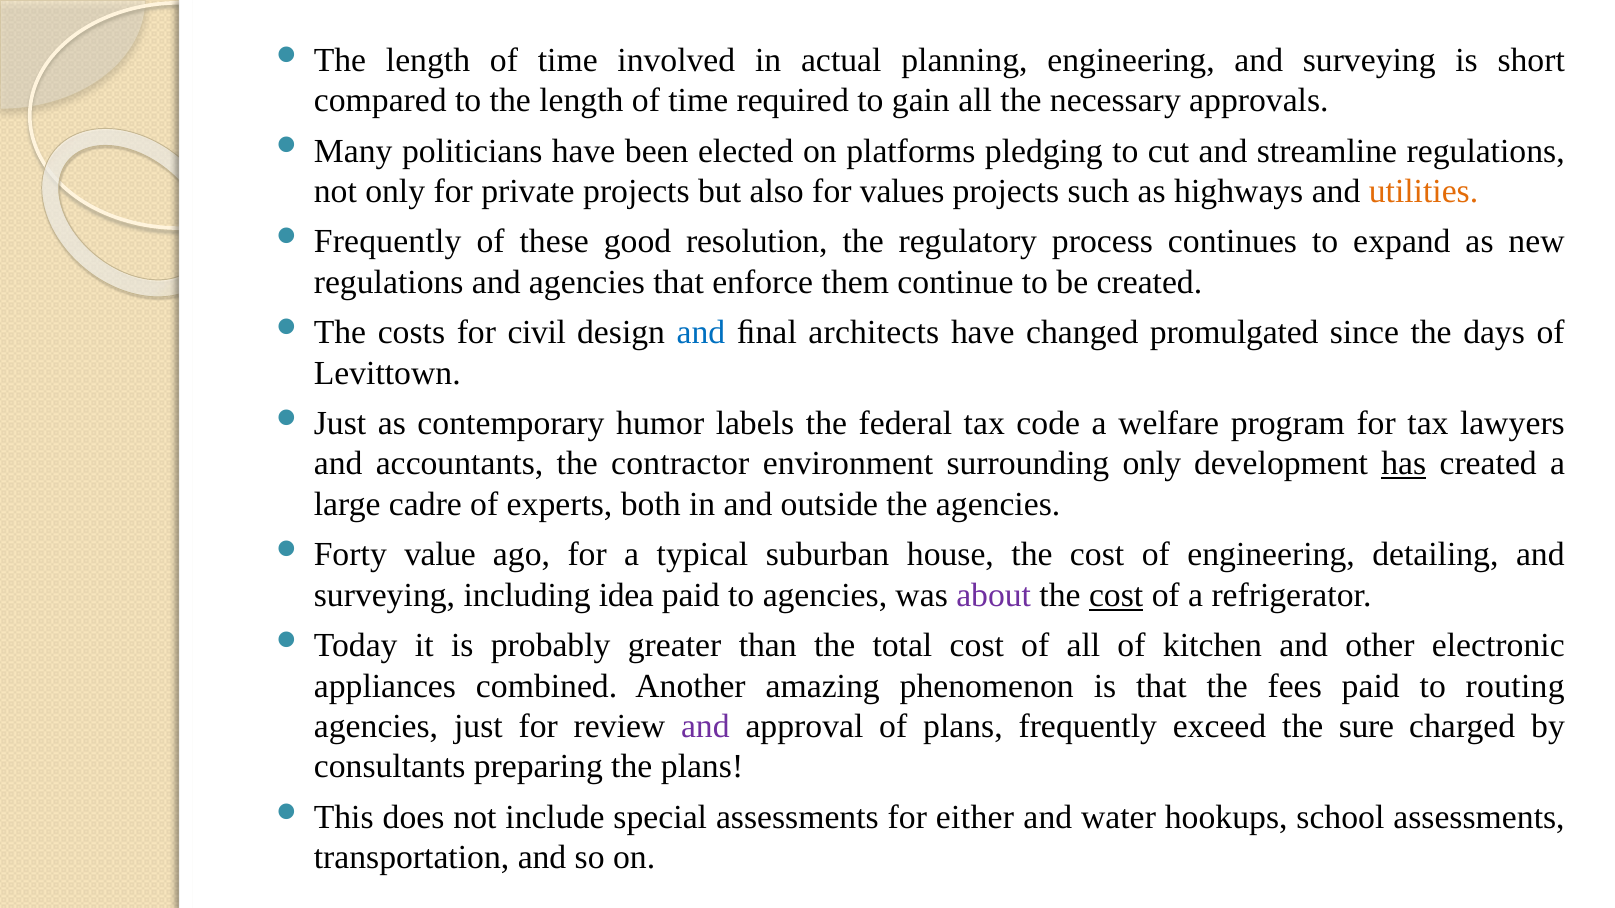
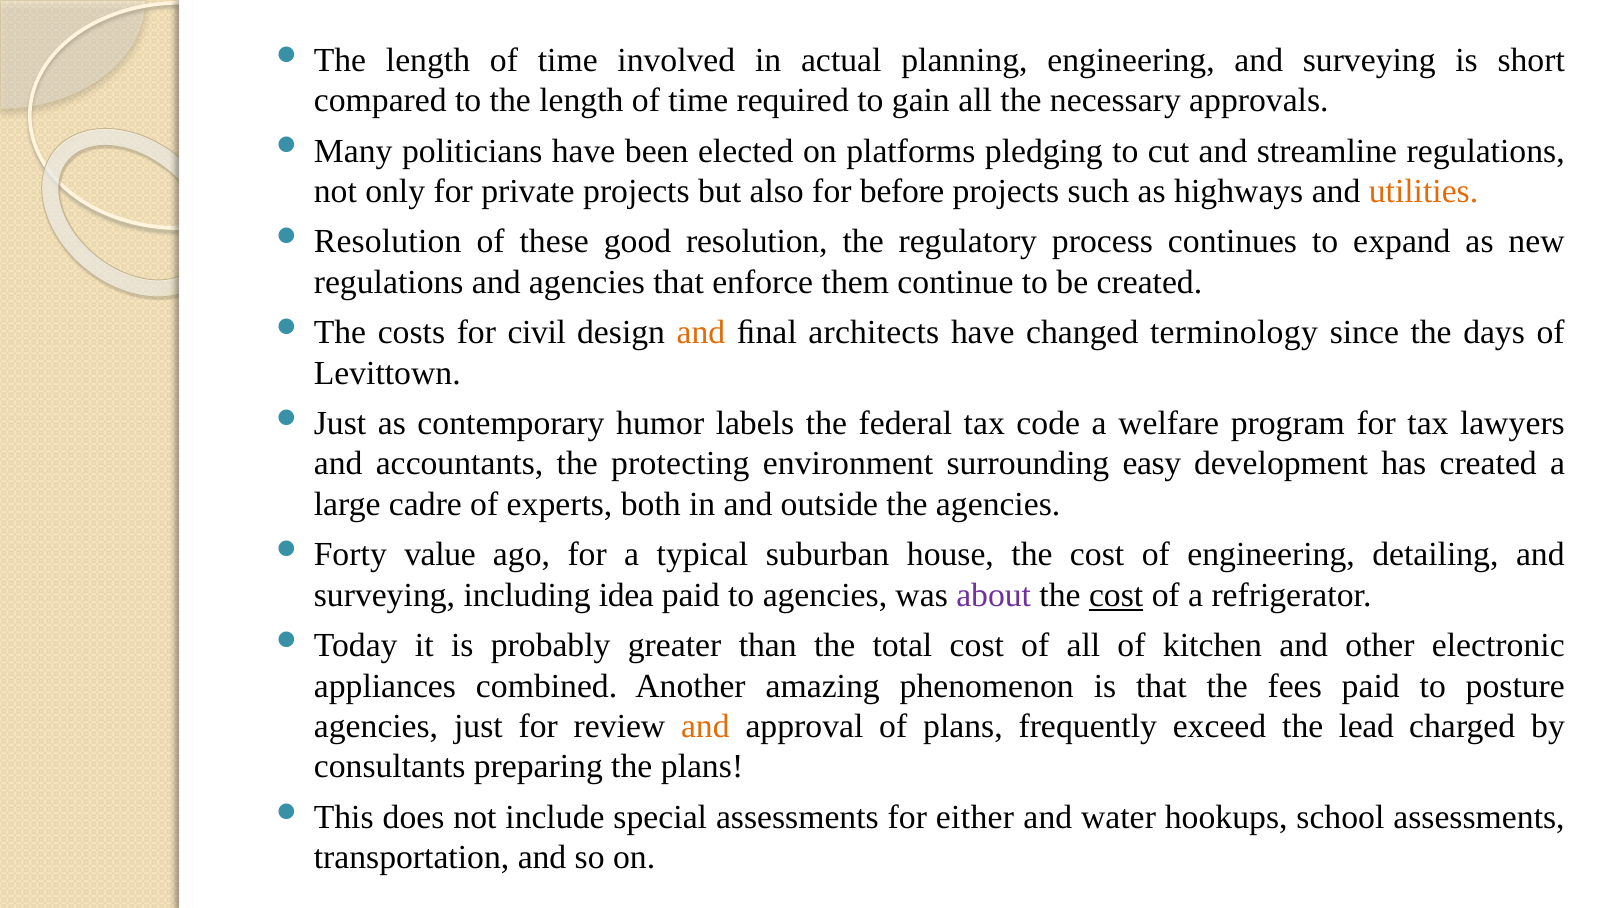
values: values -> before (902, 191)
Frequently: Frequently -> Resolution (388, 242)
and colour: blue -> orange (701, 333)
promulgated: promulgated -> terminology (1234, 333)
contractor: contractor -> protecting (680, 464)
surrounding only: only -> easy (1152, 464)
has underline: present -> none (1404, 464)
routing: routing -> posture (1515, 686)
and colour: purple -> orange (705, 727)
sure: sure -> lead (1366, 727)
